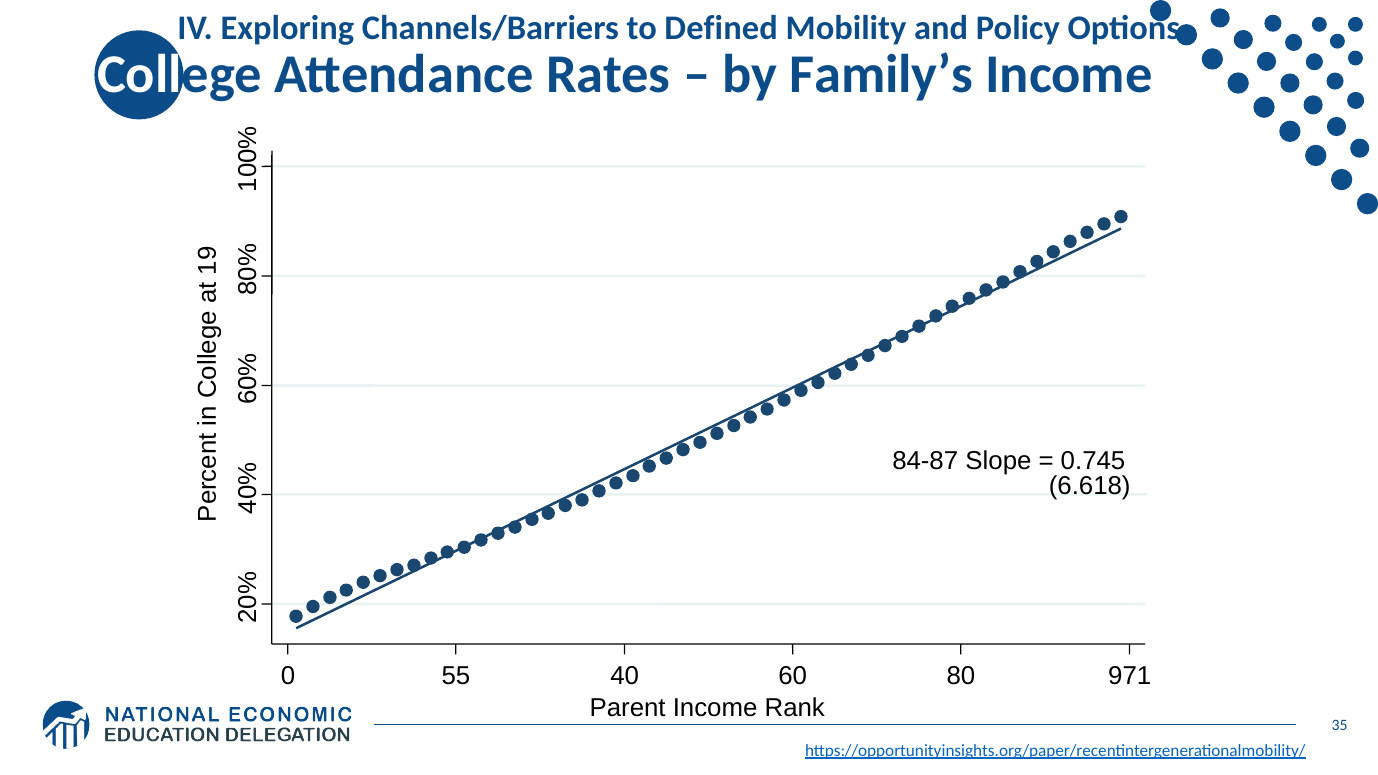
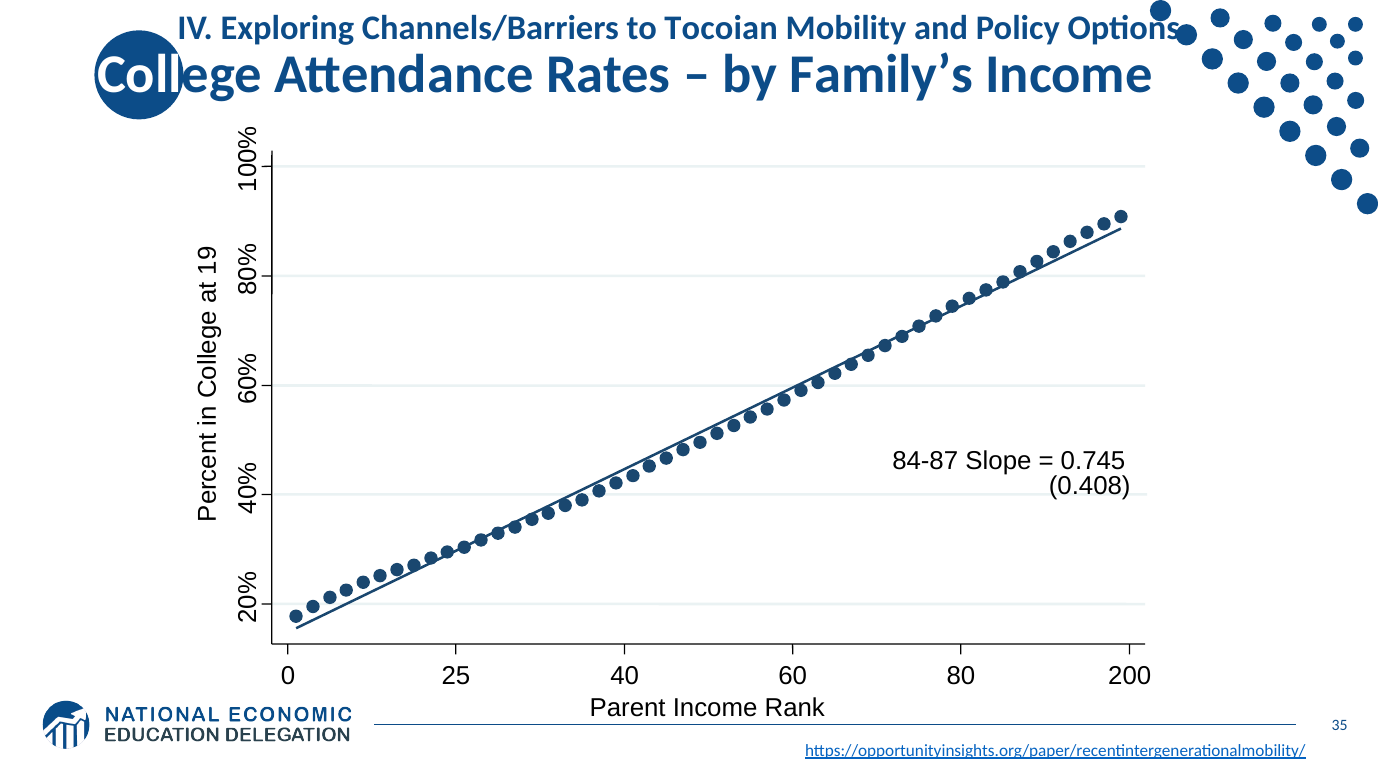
Defined: Defined -> Tocoian (721, 28)
6.618: 6.618 -> 0.408 (1090, 486)
55: 55 -> 25 (456, 677)
971: 971 -> 200 (1130, 677)
